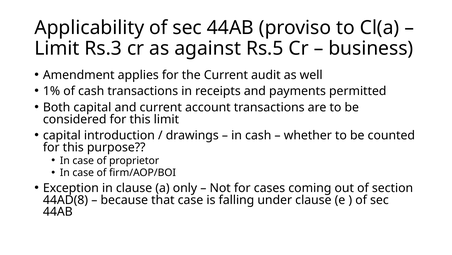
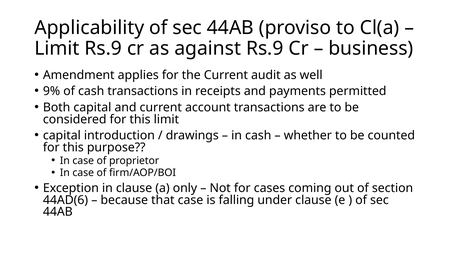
Limit Rs.3: Rs.3 -> Rs.9 (103, 48)
against Rs.5: Rs.5 -> Rs.9 (265, 48)
1%: 1% -> 9% (52, 91)
44AD(8: 44AD(8 -> 44AD(6 (65, 199)
